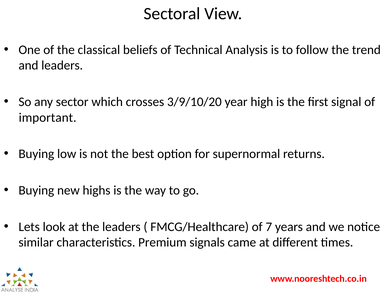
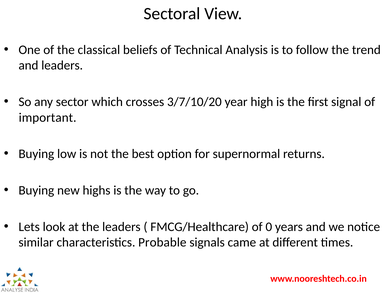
3/9/10/20: 3/9/10/20 -> 3/7/10/20 (194, 102)
7: 7 -> 0 (269, 226)
Premium: Premium -> Probable (162, 242)
